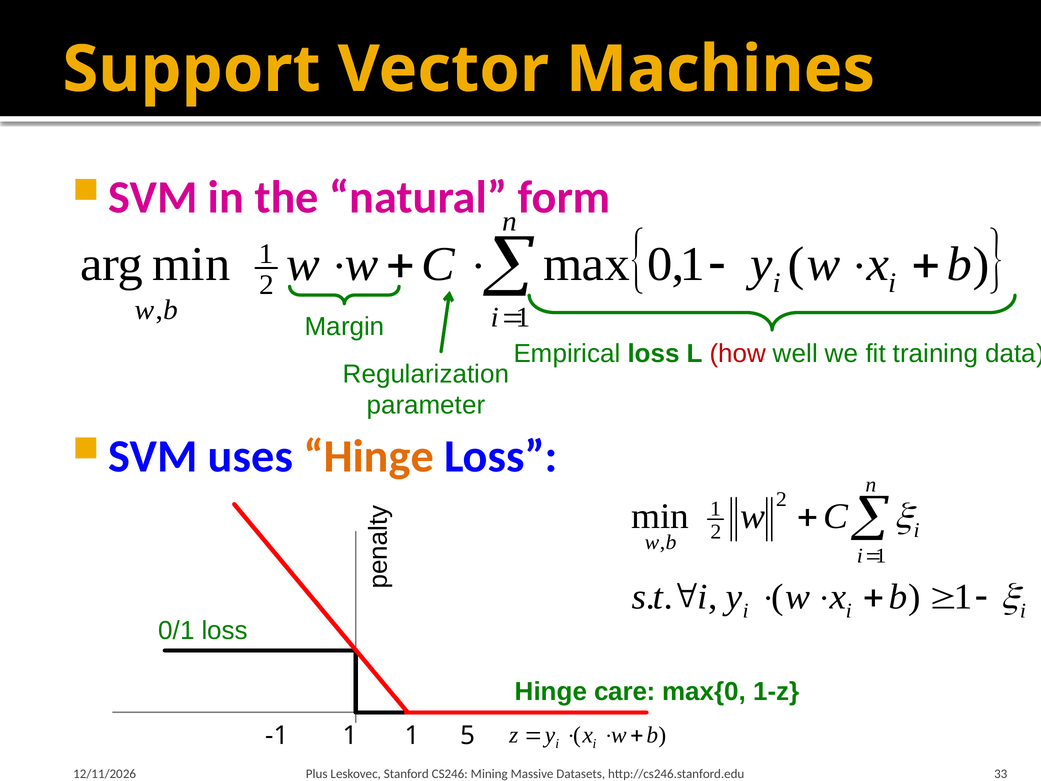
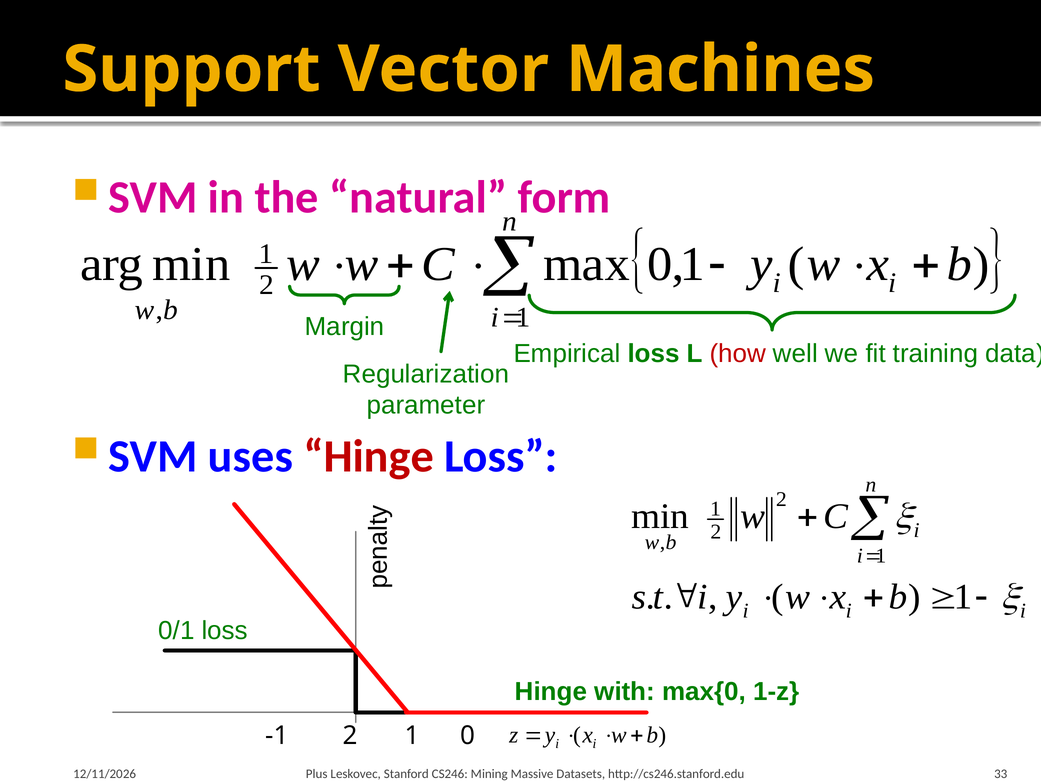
Hinge colour: orange -> red (369, 456)
care: care -> with (625, 691)
-1 1: 1 -> 2 (350, 735)
1 5: 5 -> 0 (468, 735)
